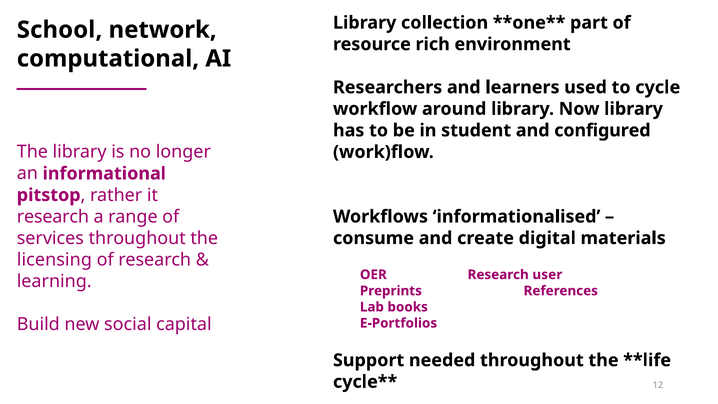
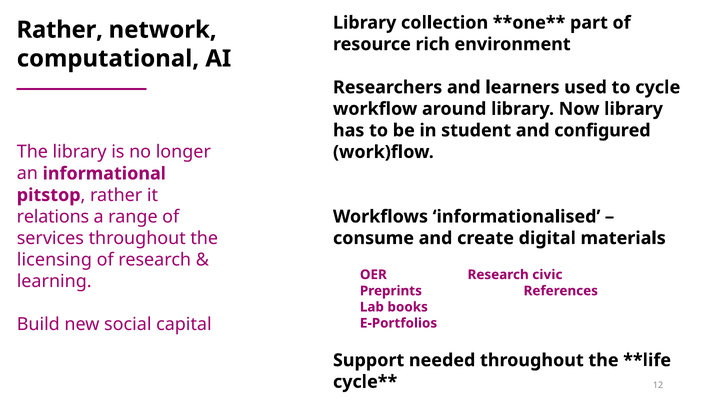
School: School -> Rather (60, 30)
research: research -> relations (53, 217)
user: user -> civic (547, 275)
